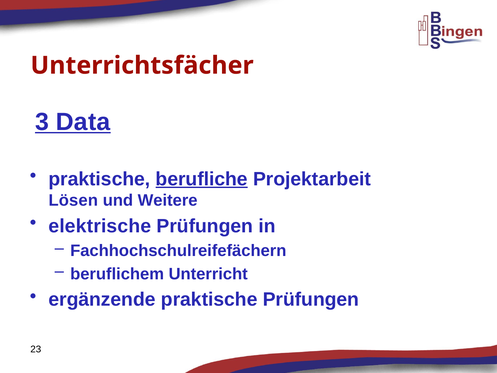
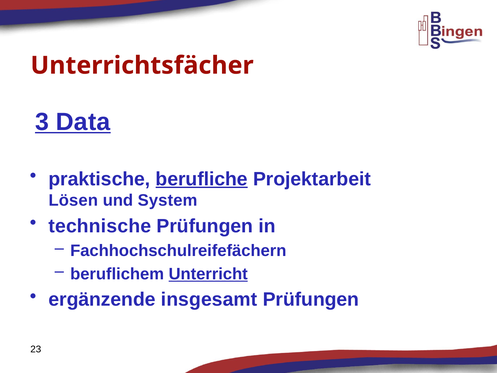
Weitere: Weitere -> System (168, 200)
elektrische: elektrische -> technische (100, 226)
Unterricht underline: none -> present (208, 274)
ergänzende praktische: praktische -> insgesamt (209, 299)
